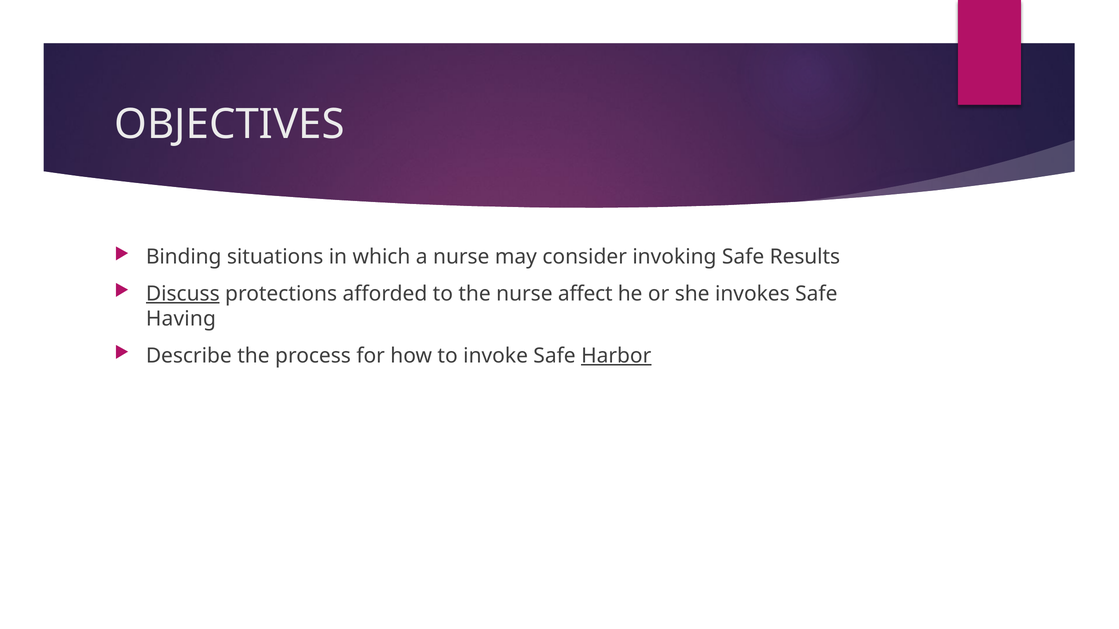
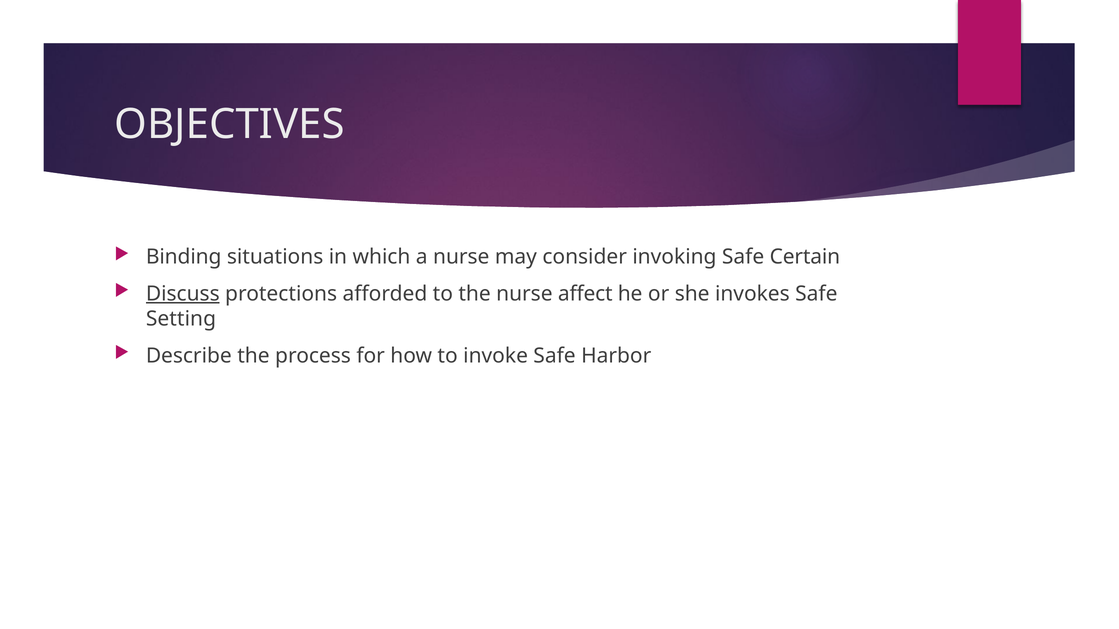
Results: Results -> Certain (805, 257)
Having: Having -> Setting (181, 319)
Harbor underline: present -> none (616, 356)
